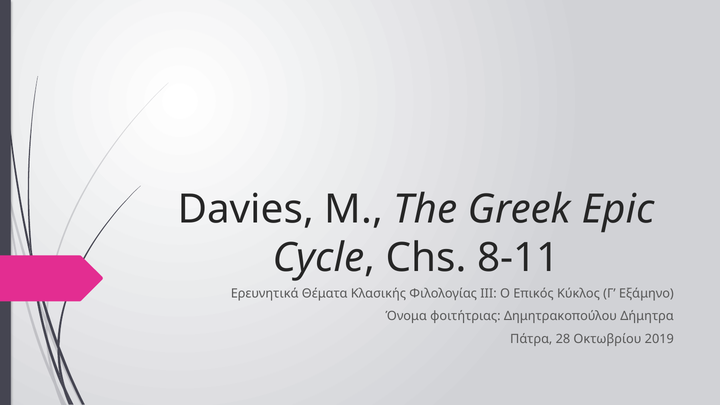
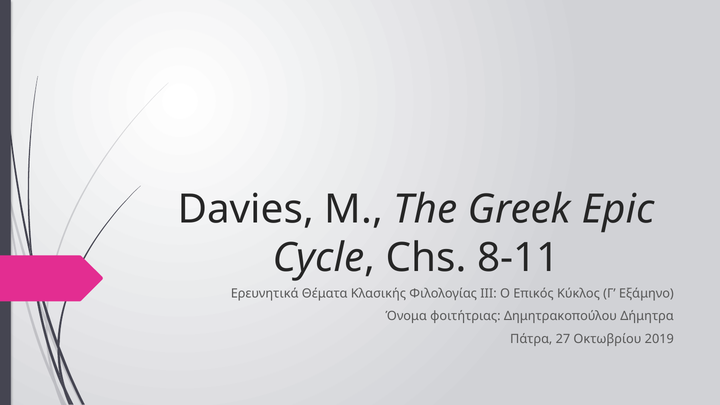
28: 28 -> 27 (563, 339)
